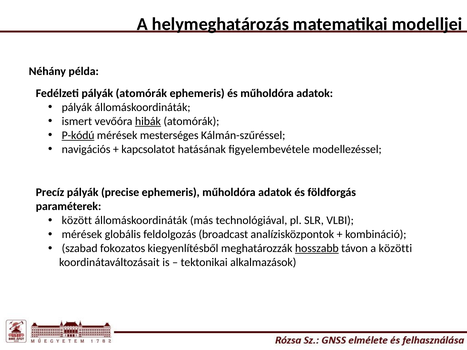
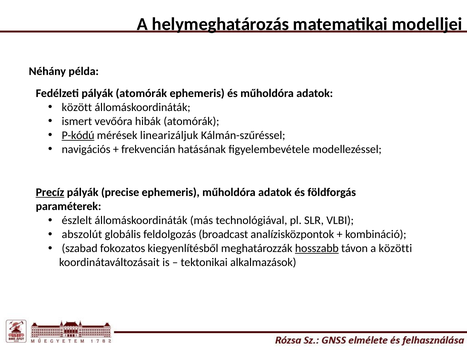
pályák: pályák -> között (77, 107)
hibák underline: present -> none (148, 121)
mesterséges: mesterséges -> linearizáljuk (169, 135)
kapcsolatot: kapcsolatot -> frekvencián (148, 149)
Precíz underline: none -> present (50, 193)
között: között -> észlelt (77, 221)
mérések: mérések -> abszolút (82, 235)
